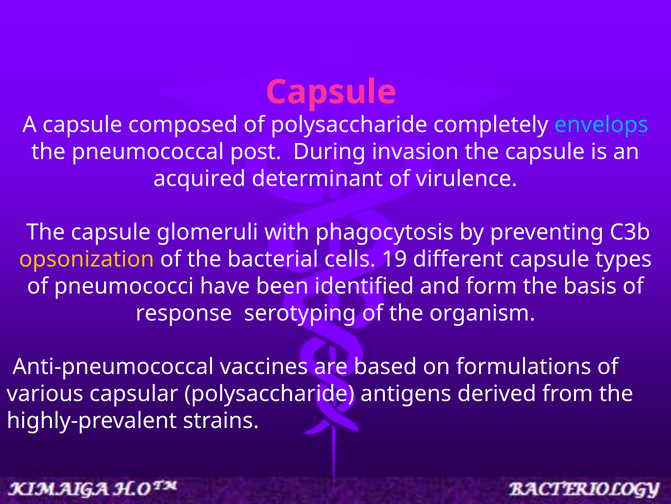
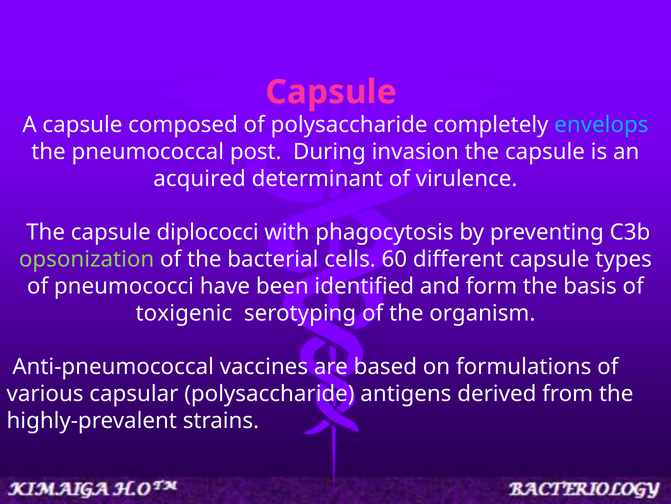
glomeruli: glomeruli -> diplococci (208, 232)
opsonization colour: yellow -> light green (87, 259)
19: 19 -> 60 (394, 259)
response: response -> toxigenic (184, 313)
